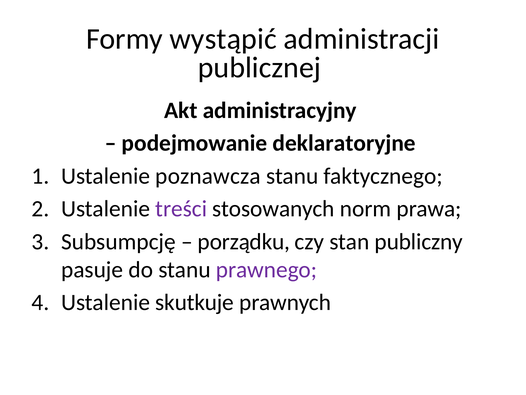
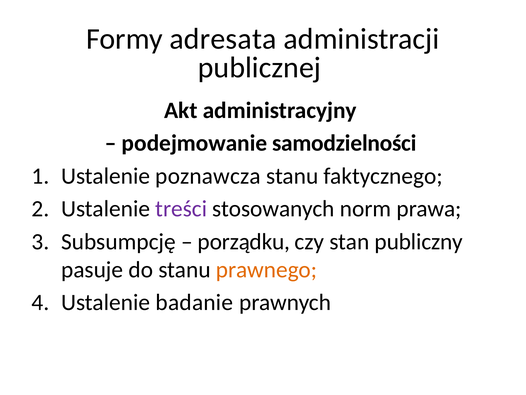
wystąpić: wystąpić -> adresata (223, 39)
deklaratoryjne: deklaratoryjne -> samodzielności (344, 143)
prawnego colour: purple -> orange (267, 269)
skutkuje: skutkuje -> badanie (194, 302)
